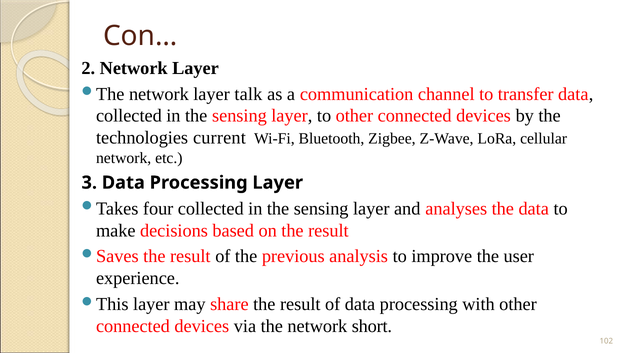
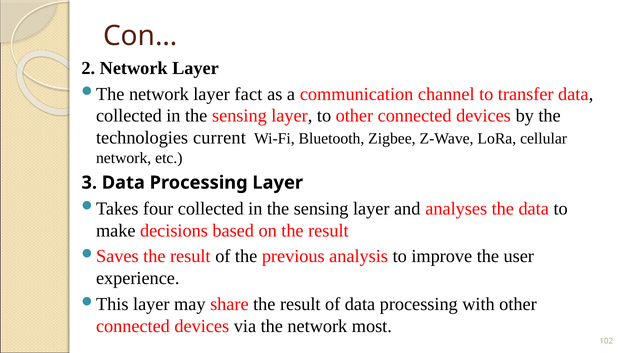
talk: talk -> fact (248, 94)
short: short -> most (372, 326)
